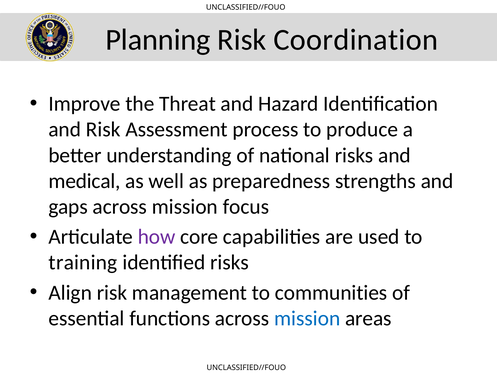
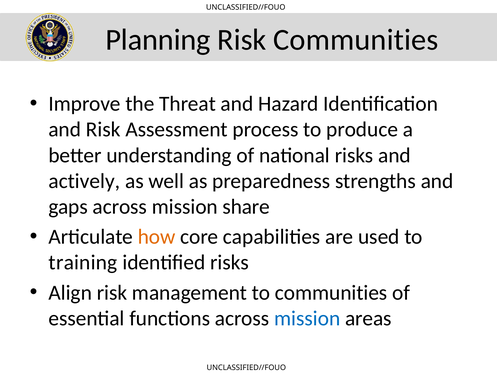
Risk Coordination: Coordination -> Communities (356, 40)
medical: medical -> actively (84, 181)
focus: focus -> share (246, 207)
how colour: purple -> orange (157, 237)
